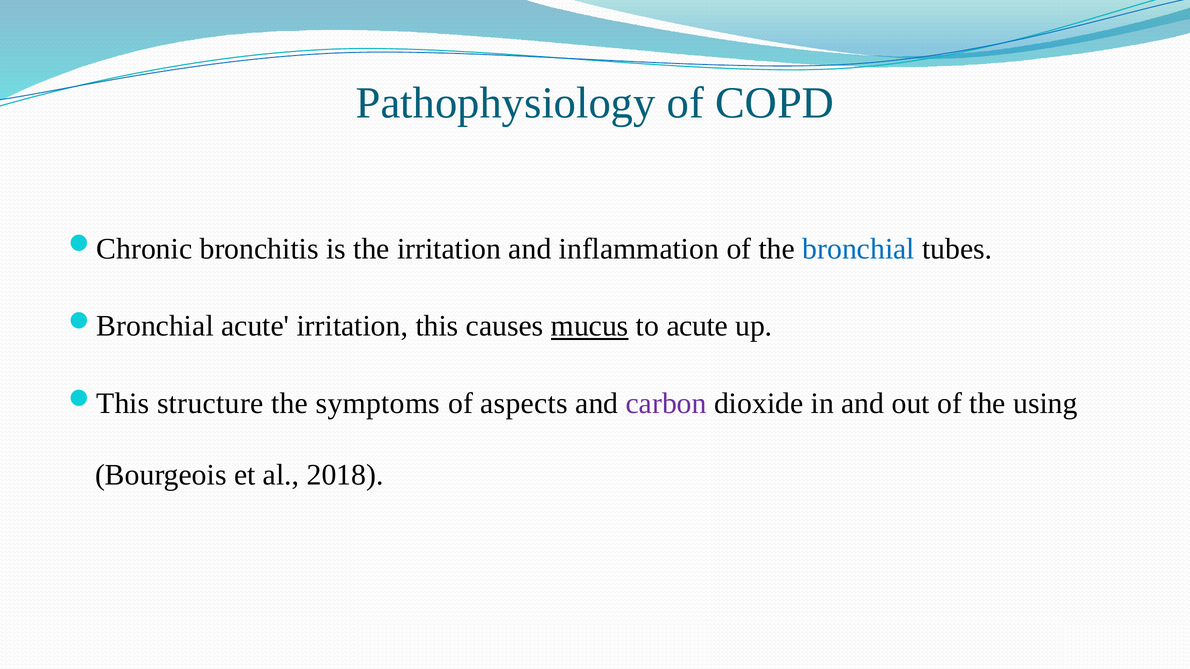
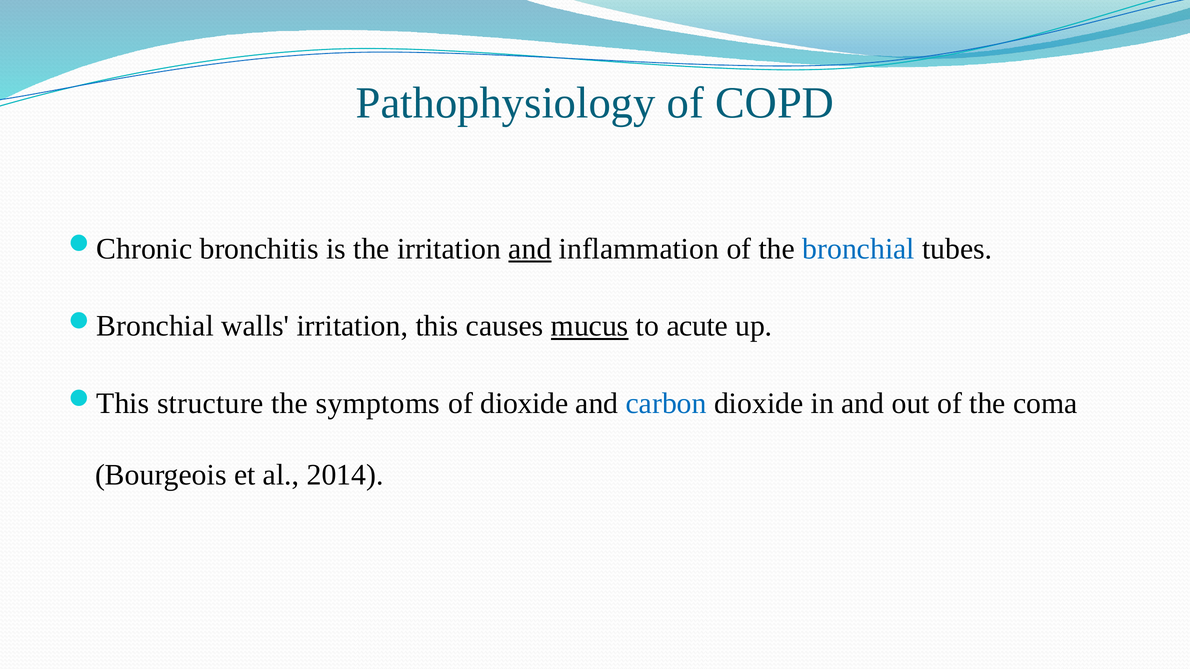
and underline: none -> present (530, 249)
acute: acute -> walls (255, 326)
of aspects: aspects -> dioxide (524, 404)
carbon colour: purple -> blue (666, 404)
using: using -> coma (1045, 404)
2018: 2018 -> 2014 (345, 475)
